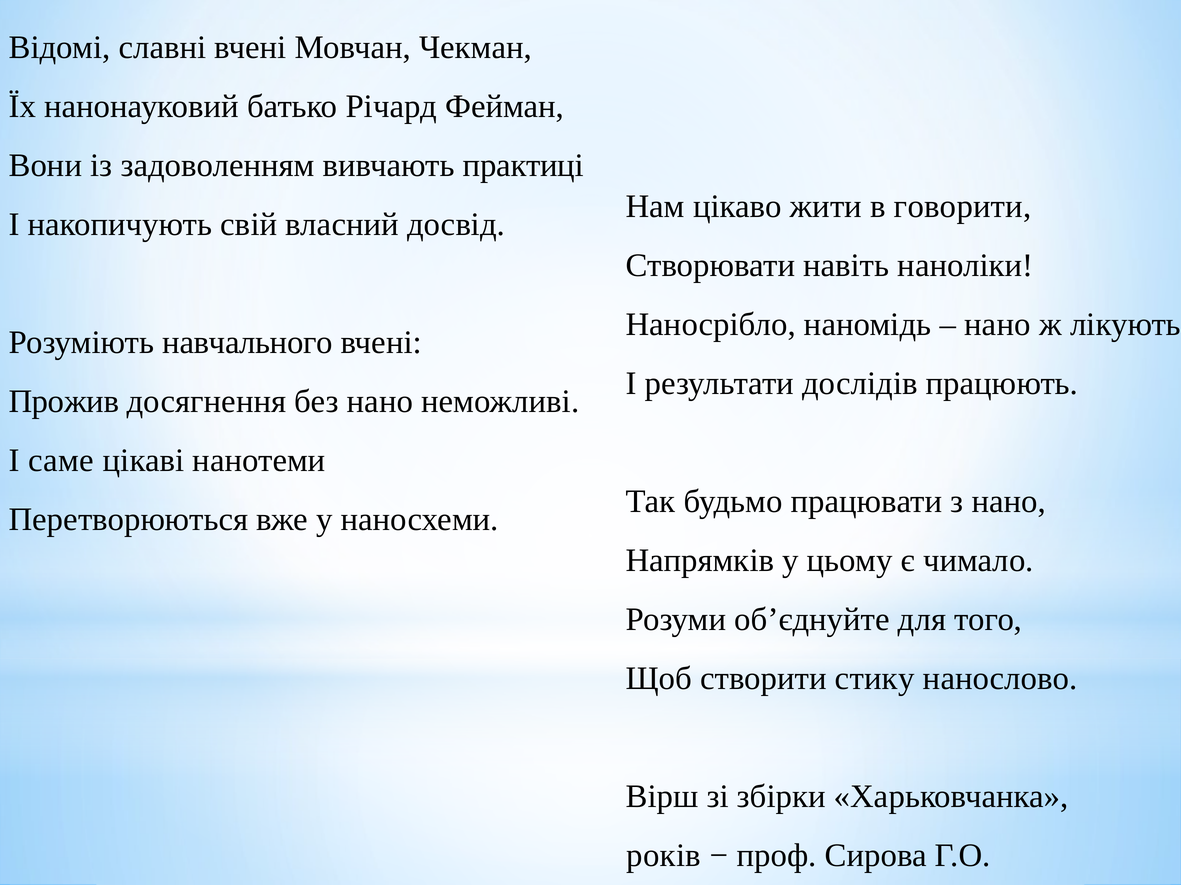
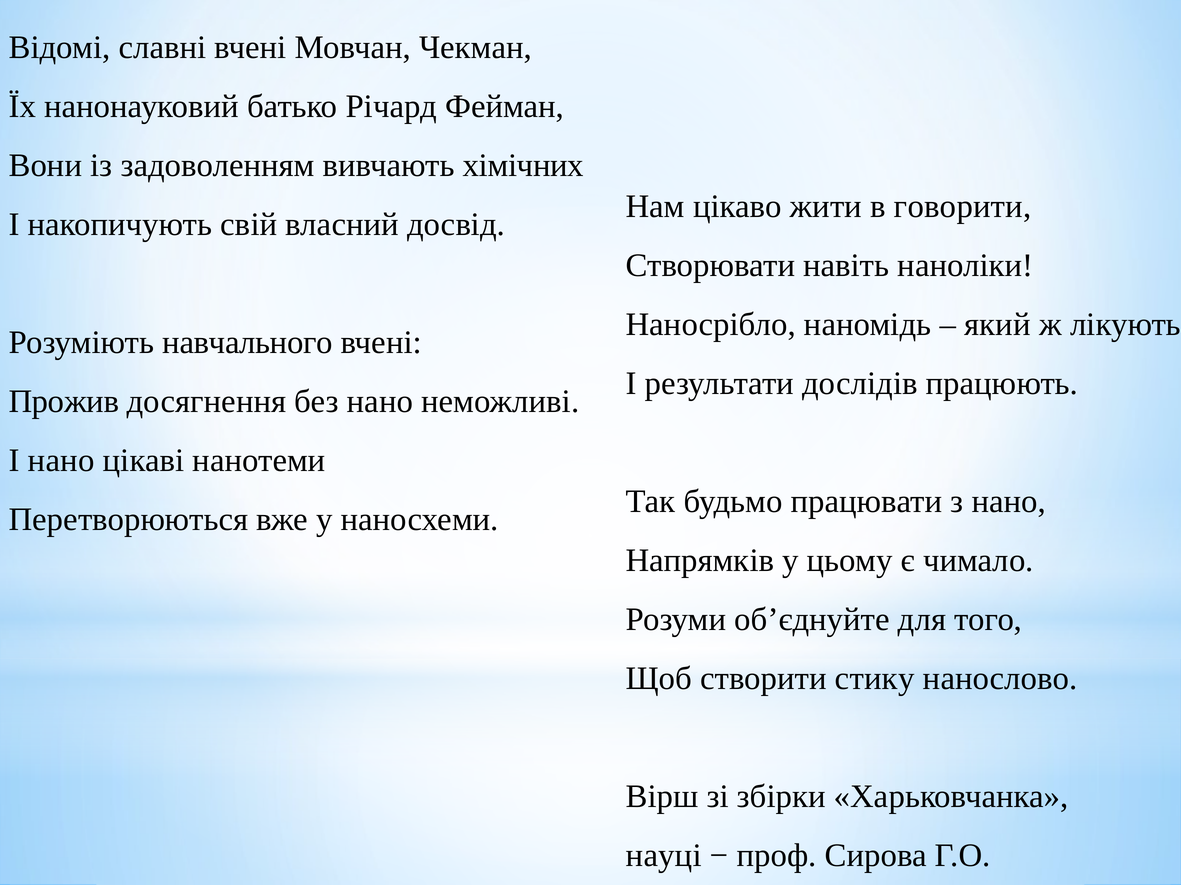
практиці: практиці -> хімічних (523, 166)
нано: нано -> який (997, 325)
І саме: саме -> нано (61, 461)
років: років -> науці (664, 856)
